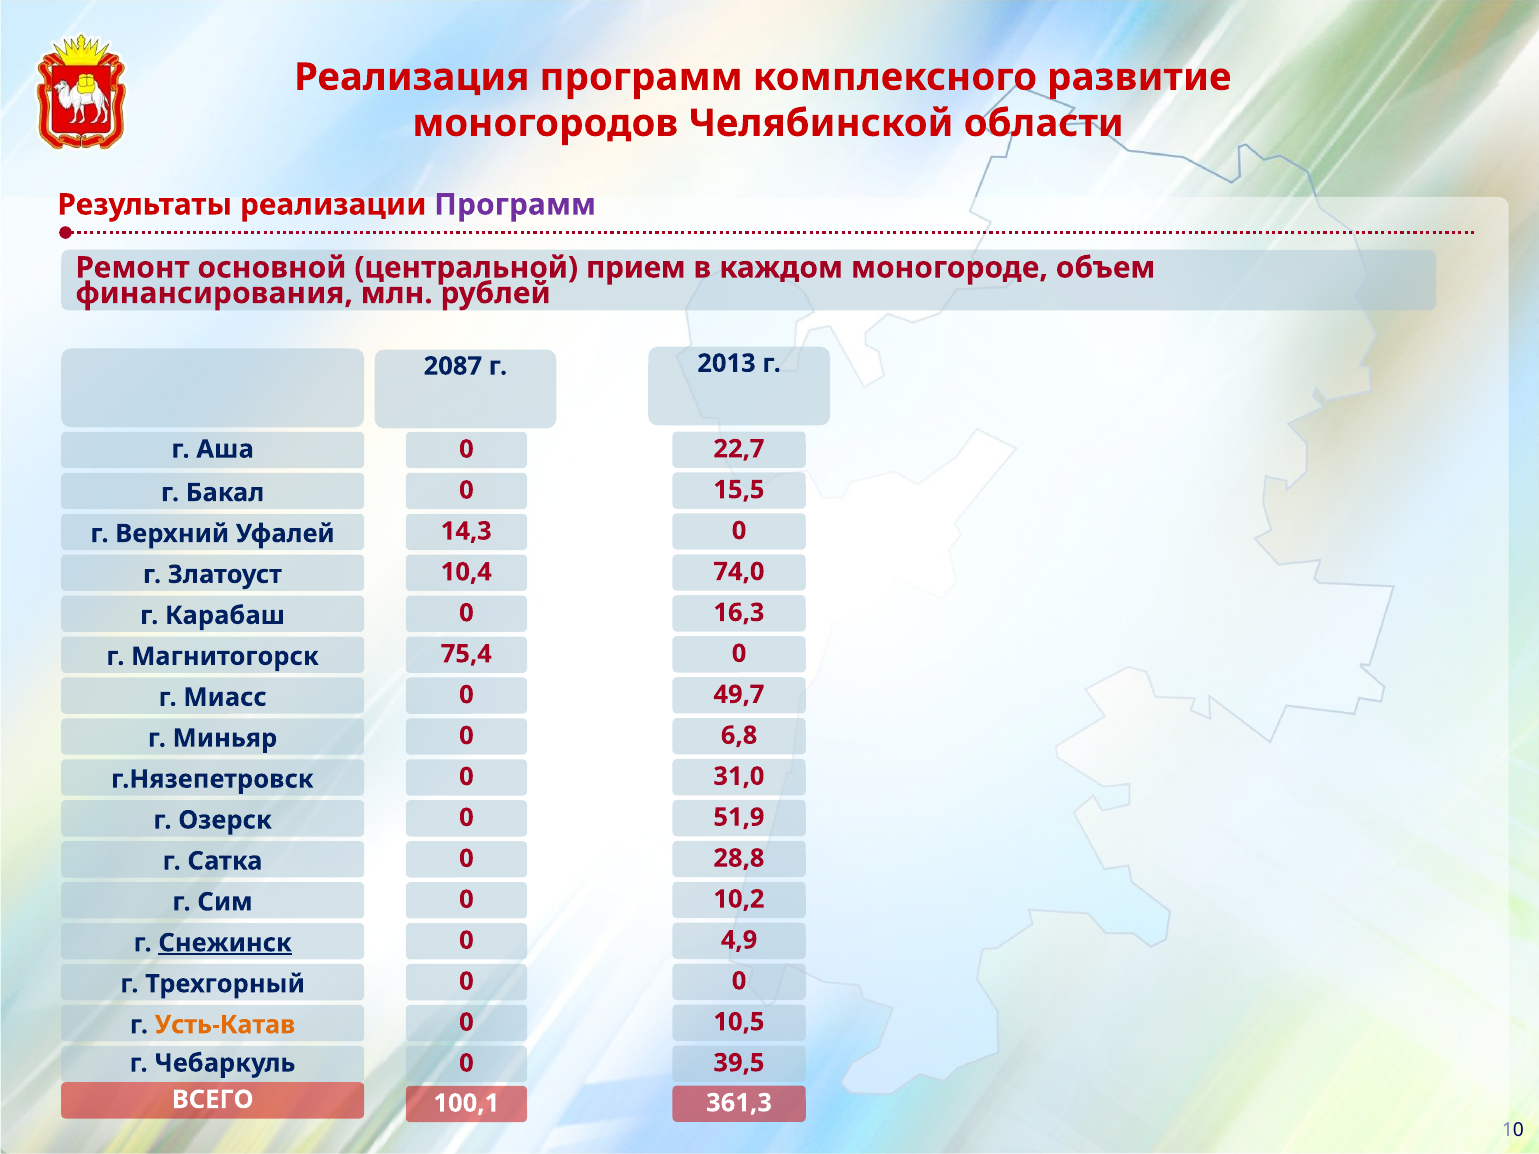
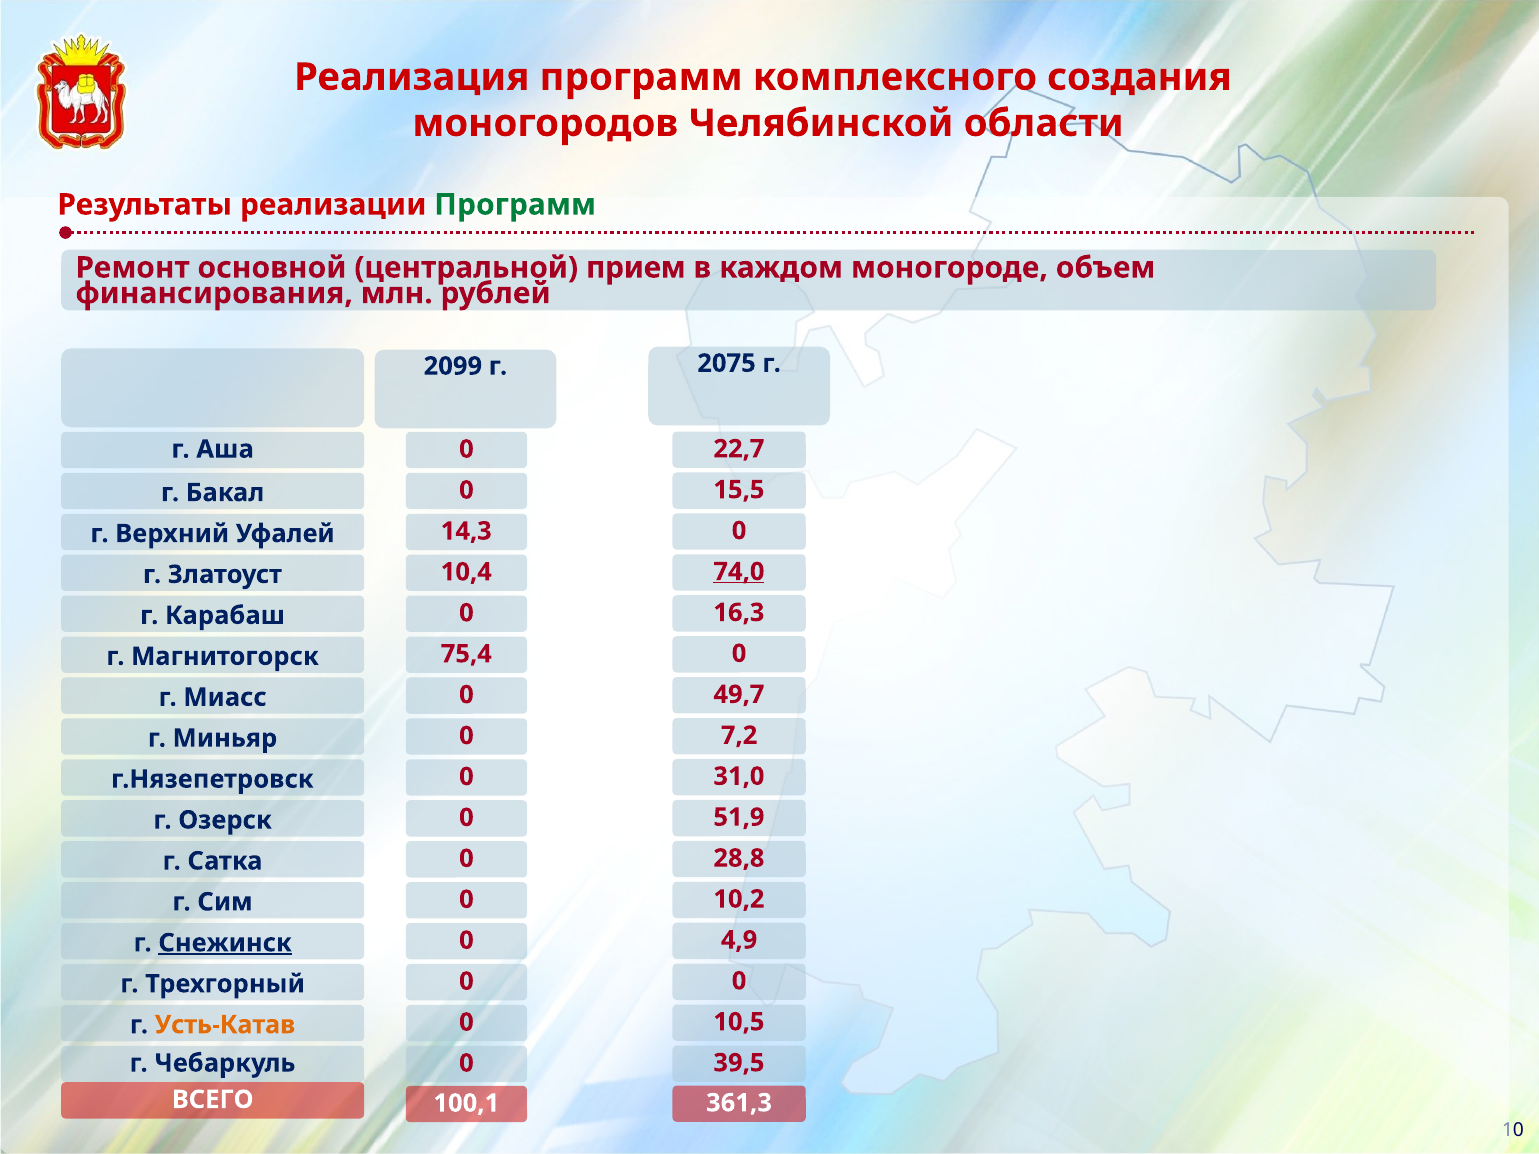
развитие: развитие -> создания (1139, 77)
Программ colour: purple -> green (515, 205)
2013: 2013 -> 2075 (727, 363)
2087: 2087 -> 2099 (453, 366)
74,0 underline: none -> present (739, 572)
6,8: 6,8 -> 7,2 (739, 736)
